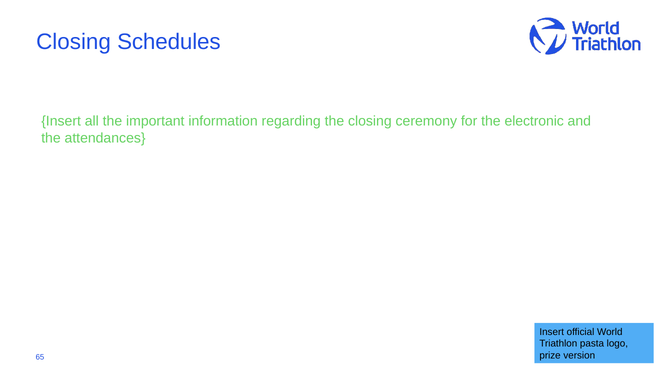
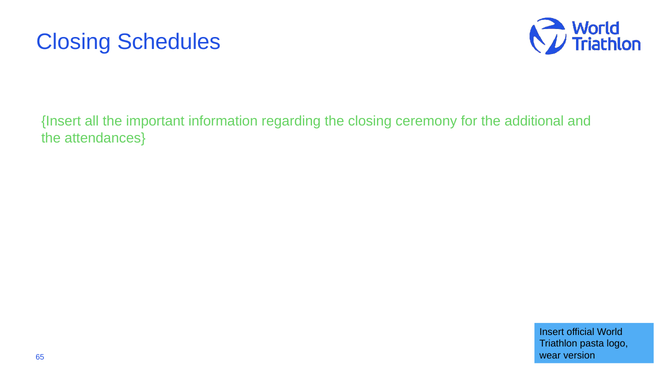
electronic: electronic -> additional (534, 121)
prize: prize -> wear (550, 355)
